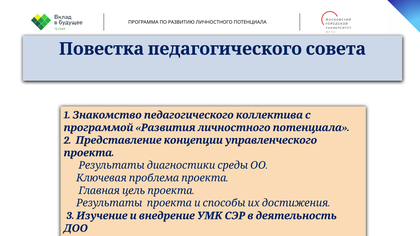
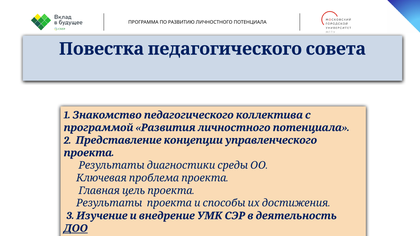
ДОО underline: none -> present (76, 229)
